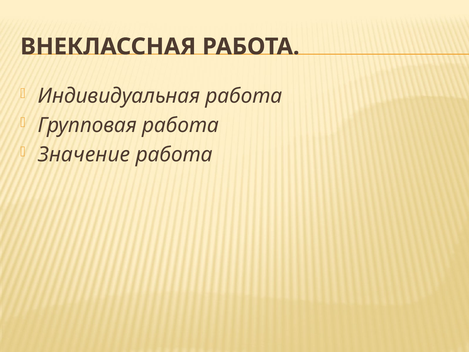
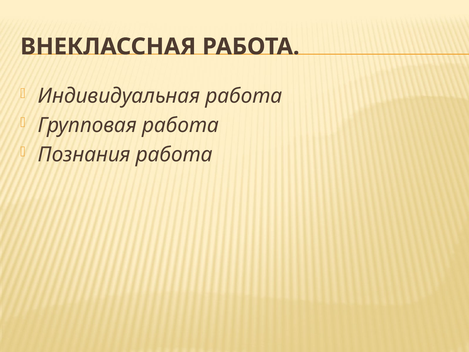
Значение: Значение -> Познания (84, 154)
